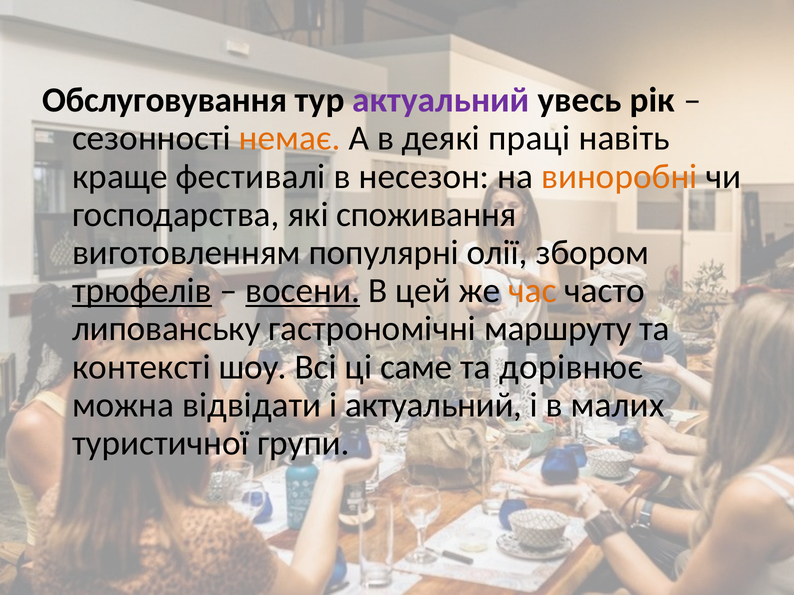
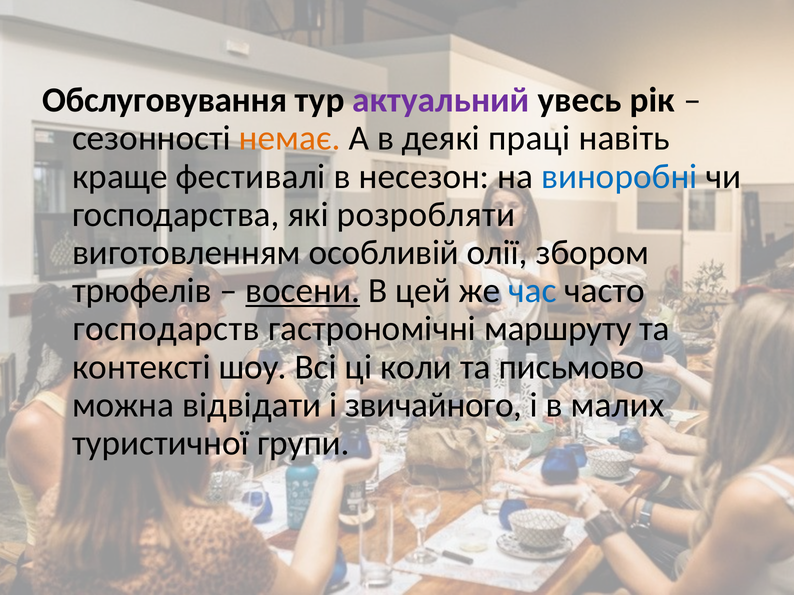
виноробні colour: orange -> blue (619, 177)
споживання: споживання -> розробляти (426, 215)
популярні: популярні -> особливій (384, 253)
трюфелів underline: present -> none (142, 291)
час colour: orange -> blue (532, 291)
липованську: липованську -> господарств (166, 329)
саме: саме -> коли (416, 367)
дорівнює: дорівнює -> письмово (572, 367)
і актуальний: актуальний -> звичайного (434, 405)
